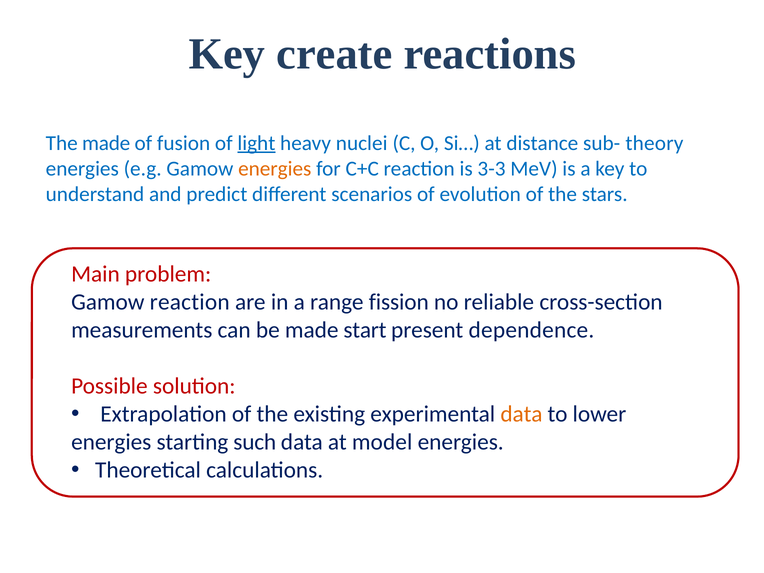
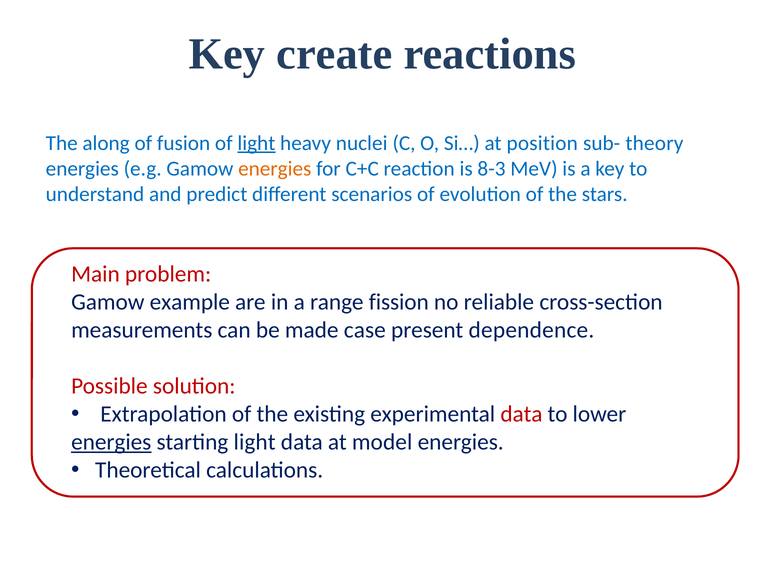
The made: made -> along (106, 143)
distance: distance -> position (542, 143)
3-3: 3-3 -> 8-3 (491, 169)
Gamow reaction: reaction -> example (190, 302)
start: start -> case (365, 330)
data colour: orange -> red (521, 414)
energies underline: none -> present (111, 442)
starting such: such -> light (255, 442)
